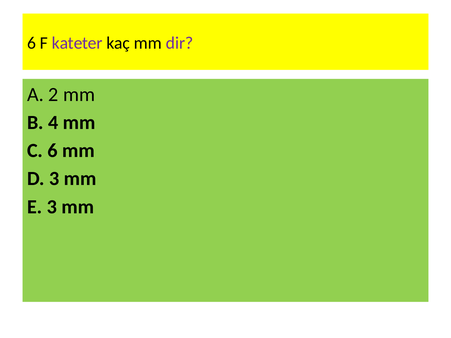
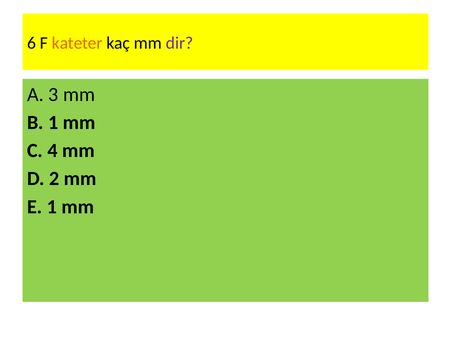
kateter colour: purple -> orange (77, 43)
2: 2 -> 3 (53, 95)
B 4: 4 -> 1 (53, 123)
C 6: 6 -> 4 (53, 151)
D 3: 3 -> 2 (54, 179)
E 3: 3 -> 1 (52, 207)
